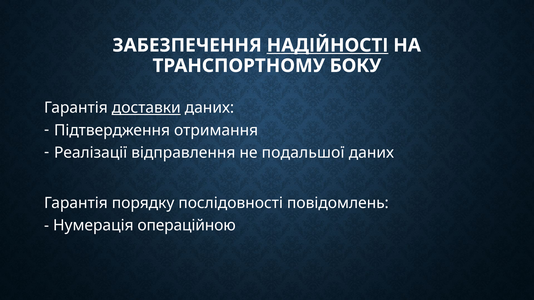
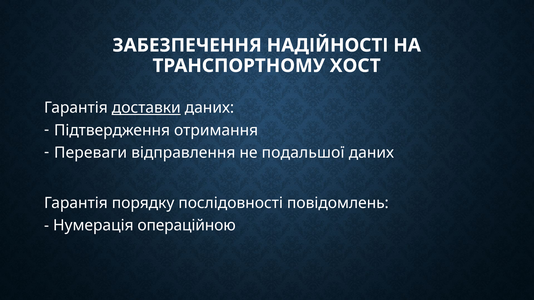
НАДІЙНОСТІ underline: present -> none (328, 45)
БОКУ: БОКУ -> ХОСТ (355, 66)
Реалізації: Реалізації -> Переваги (91, 153)
